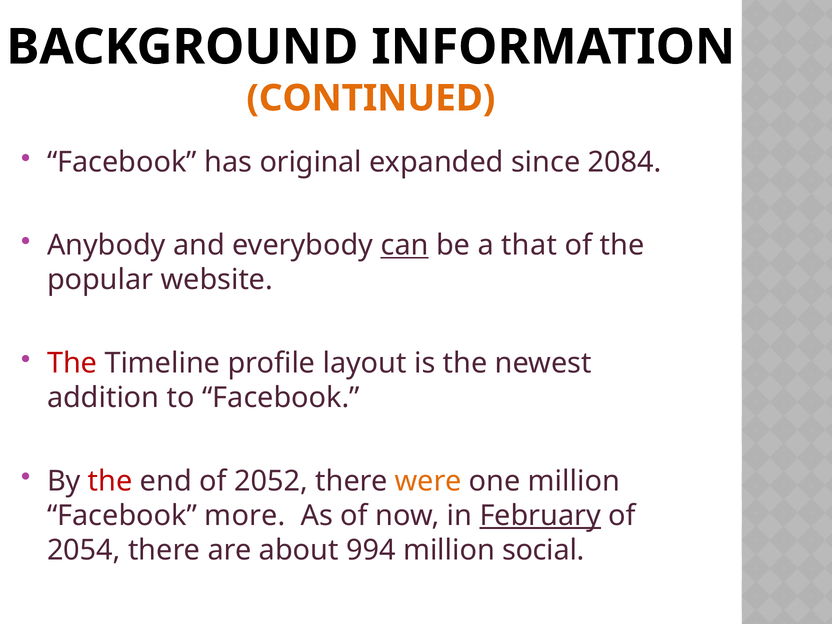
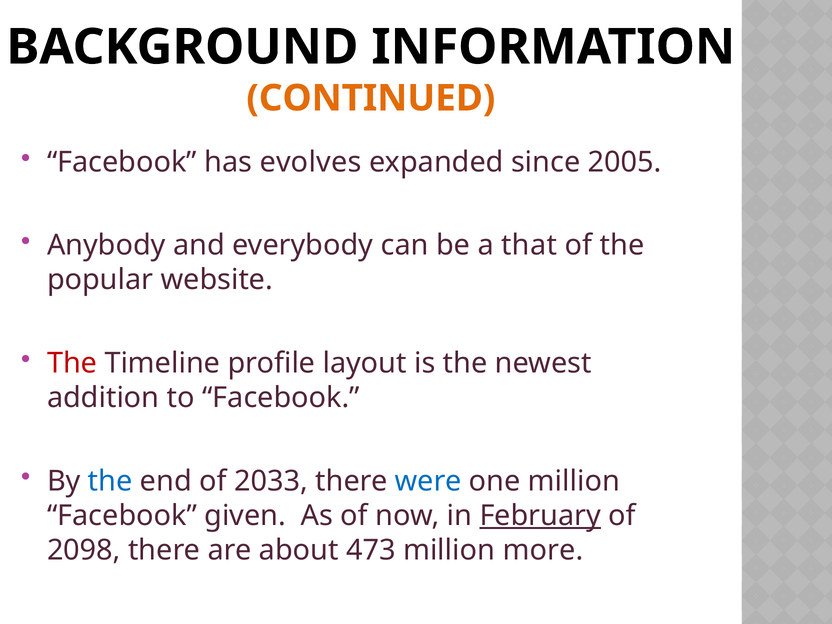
original: original -> evolves (311, 162)
2084: 2084 -> 2005 (625, 162)
can underline: present -> none (405, 245)
the colour: red -> blue (110, 481)
2052: 2052 -> 2033 (271, 481)
were colour: orange -> blue (428, 481)
more: more -> given (245, 516)
2054: 2054 -> 2098 (84, 550)
994: 994 -> 473 (371, 550)
social: social -> more (543, 550)
